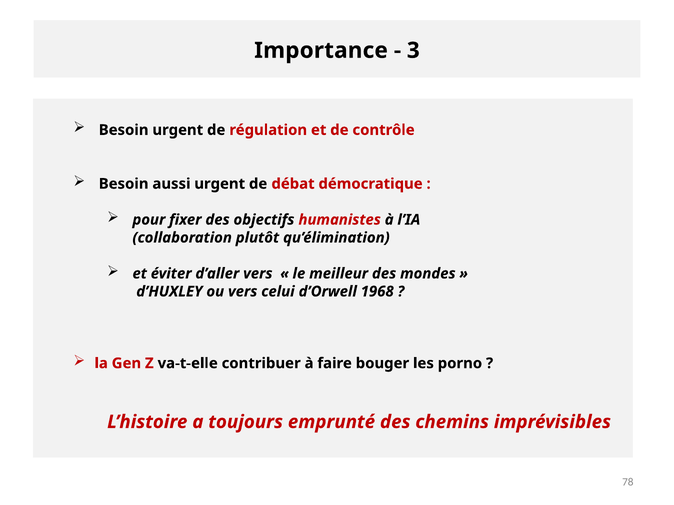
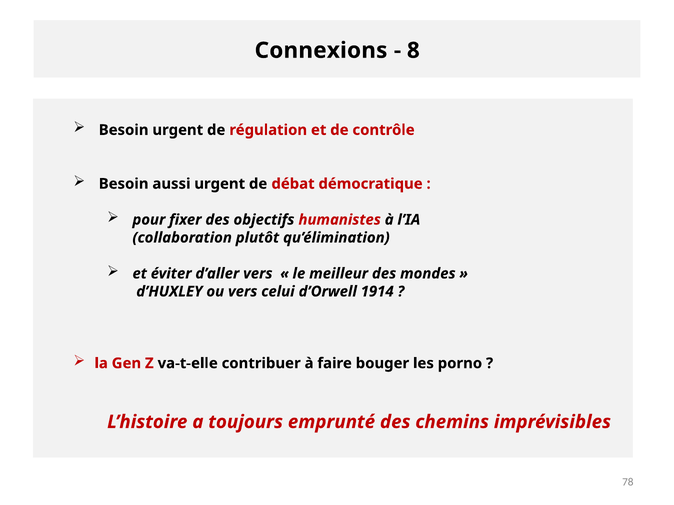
Importance: Importance -> Connexions (321, 50)
3: 3 -> 8 (413, 50)
1968: 1968 -> 1914 (377, 292)
